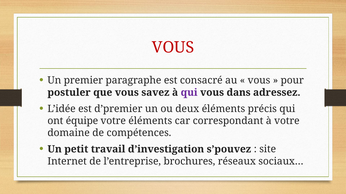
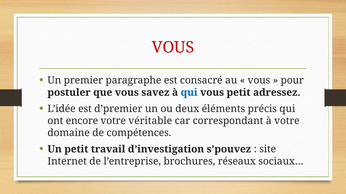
qui colour: purple -> blue (189, 93)
vous dans: dans -> petit (239, 93)
équipe: équipe -> encore (82, 121)
votre éléments: éléments -> véritable (150, 121)
